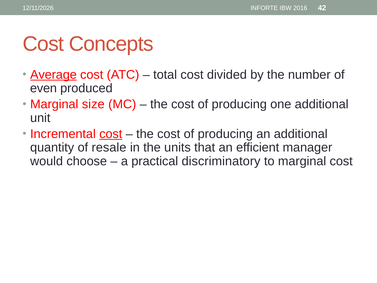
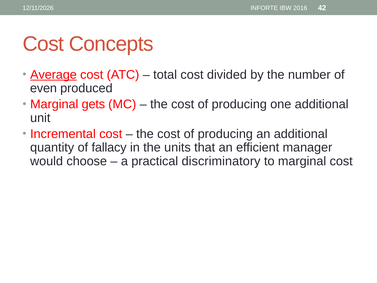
size: size -> gets (93, 104)
cost underline: present -> none (111, 134)
resale: resale -> fallacy (109, 147)
